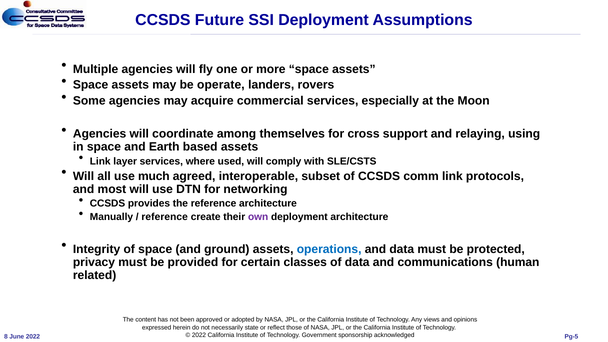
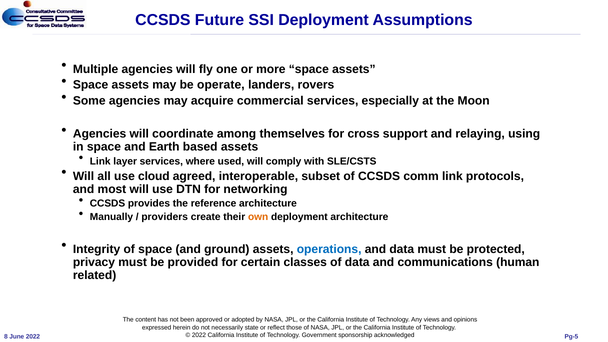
much: much -> cloud (154, 176)
reference: reference -> providers (165, 217)
own colour: purple -> orange (258, 217)
